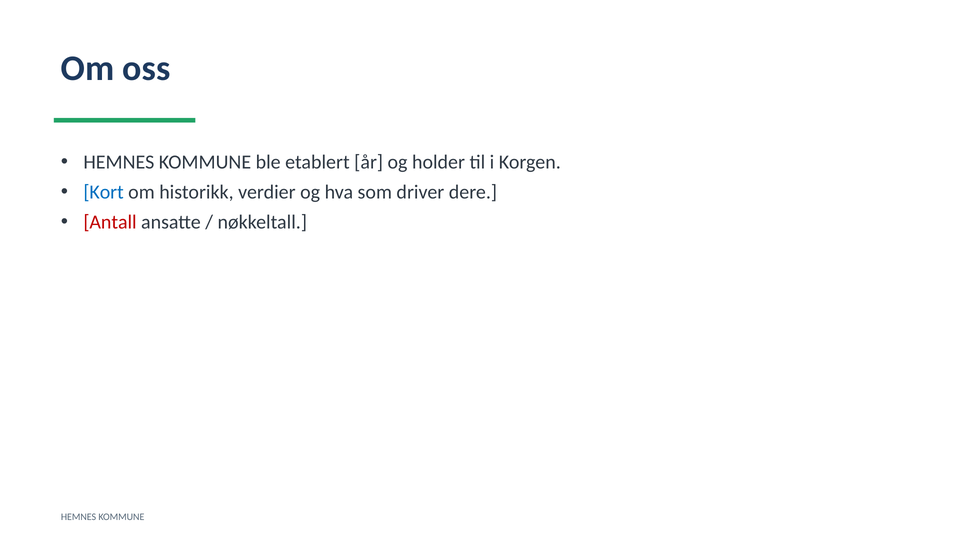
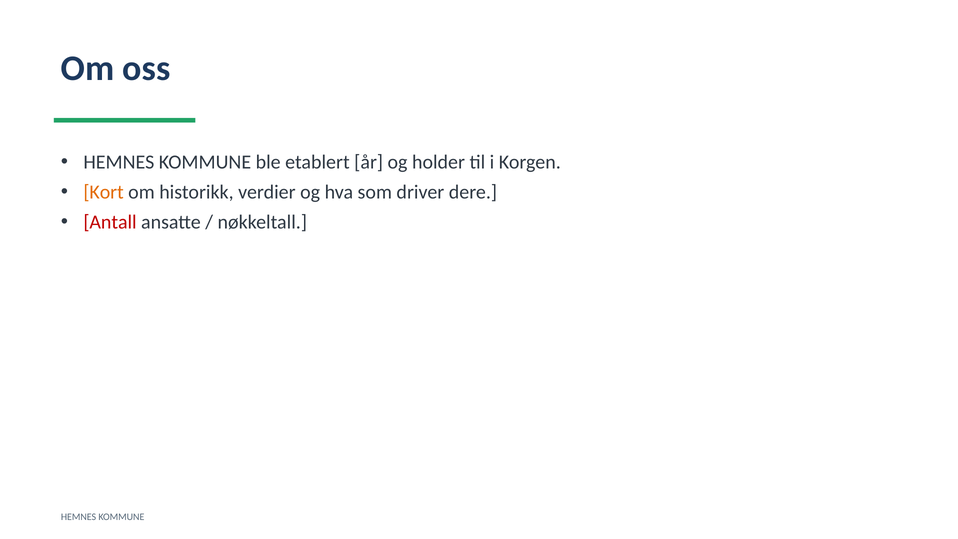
Kort colour: blue -> orange (104, 192)
